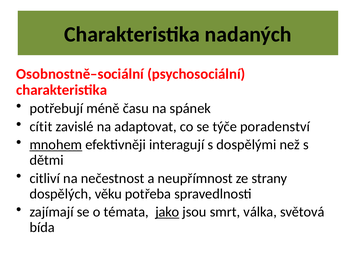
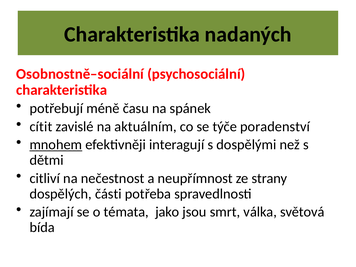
adaptovat: adaptovat -> aktuálním (146, 127)
věku: věku -> části (108, 194)
jako underline: present -> none (167, 212)
